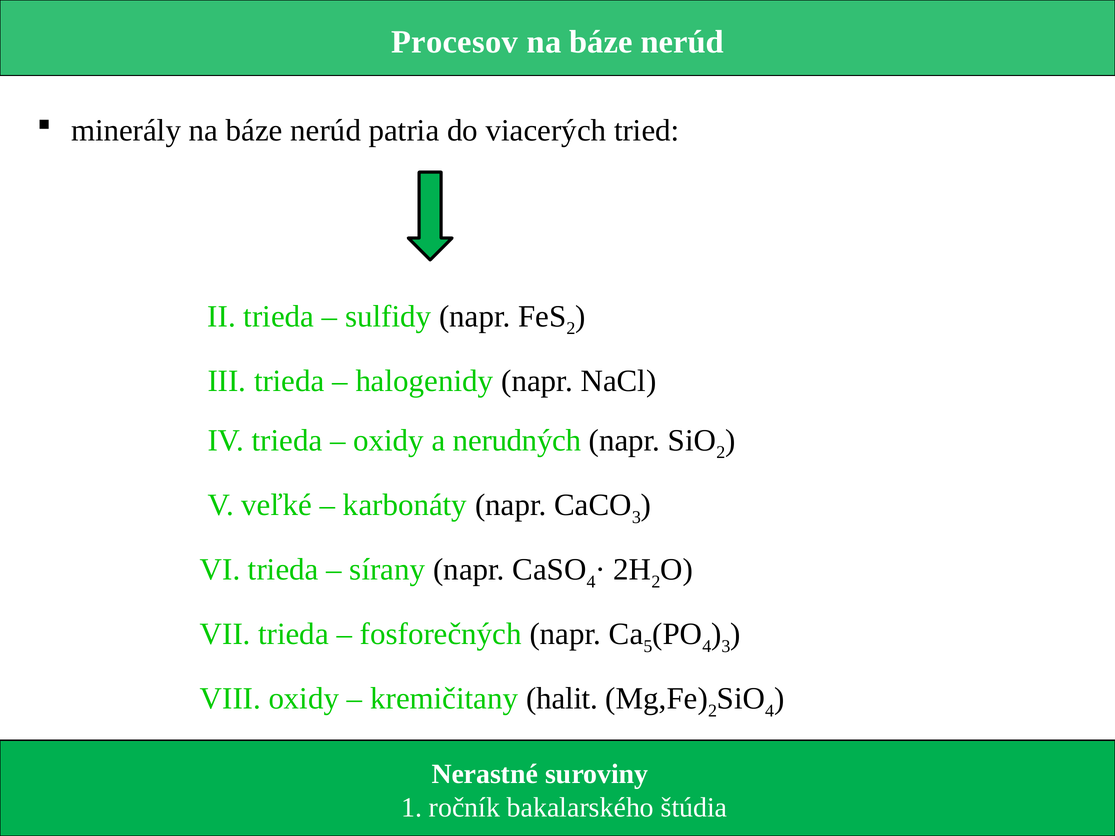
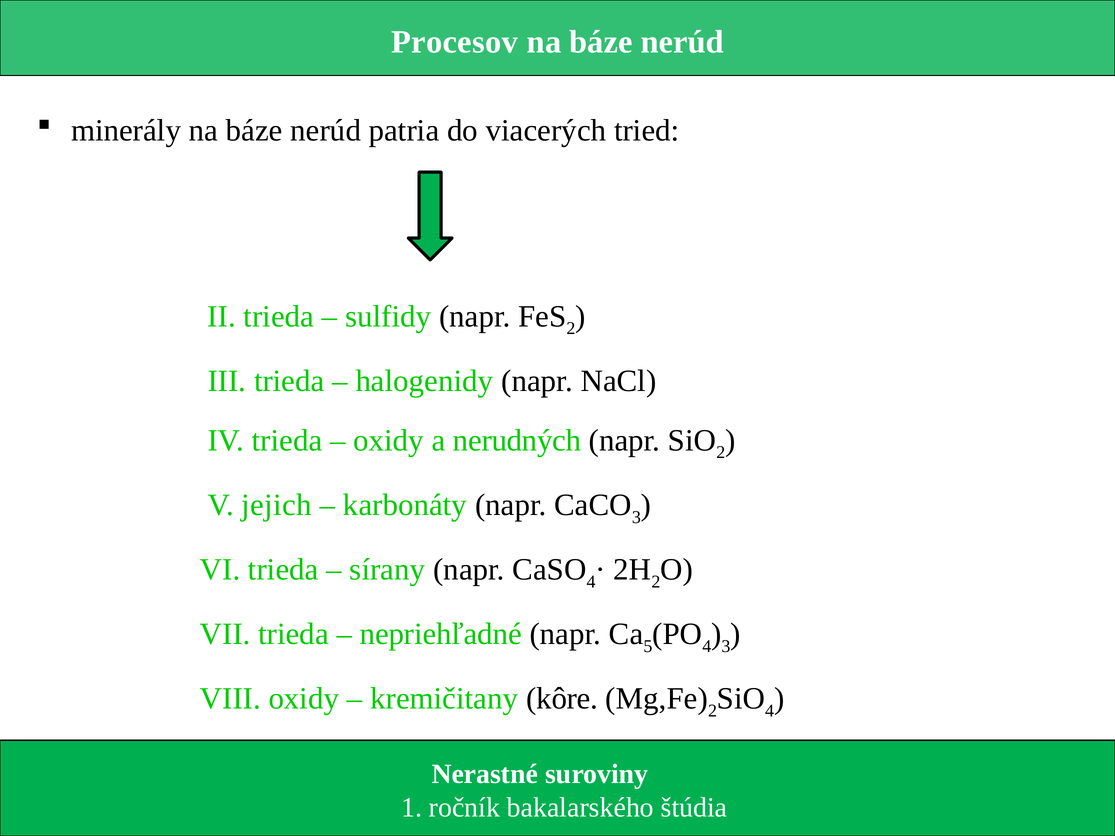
veľké: veľké -> jejich (277, 505)
fosforečných: fosforečných -> nepriehľadné (441, 634)
halit: halit -> kôre (562, 699)
